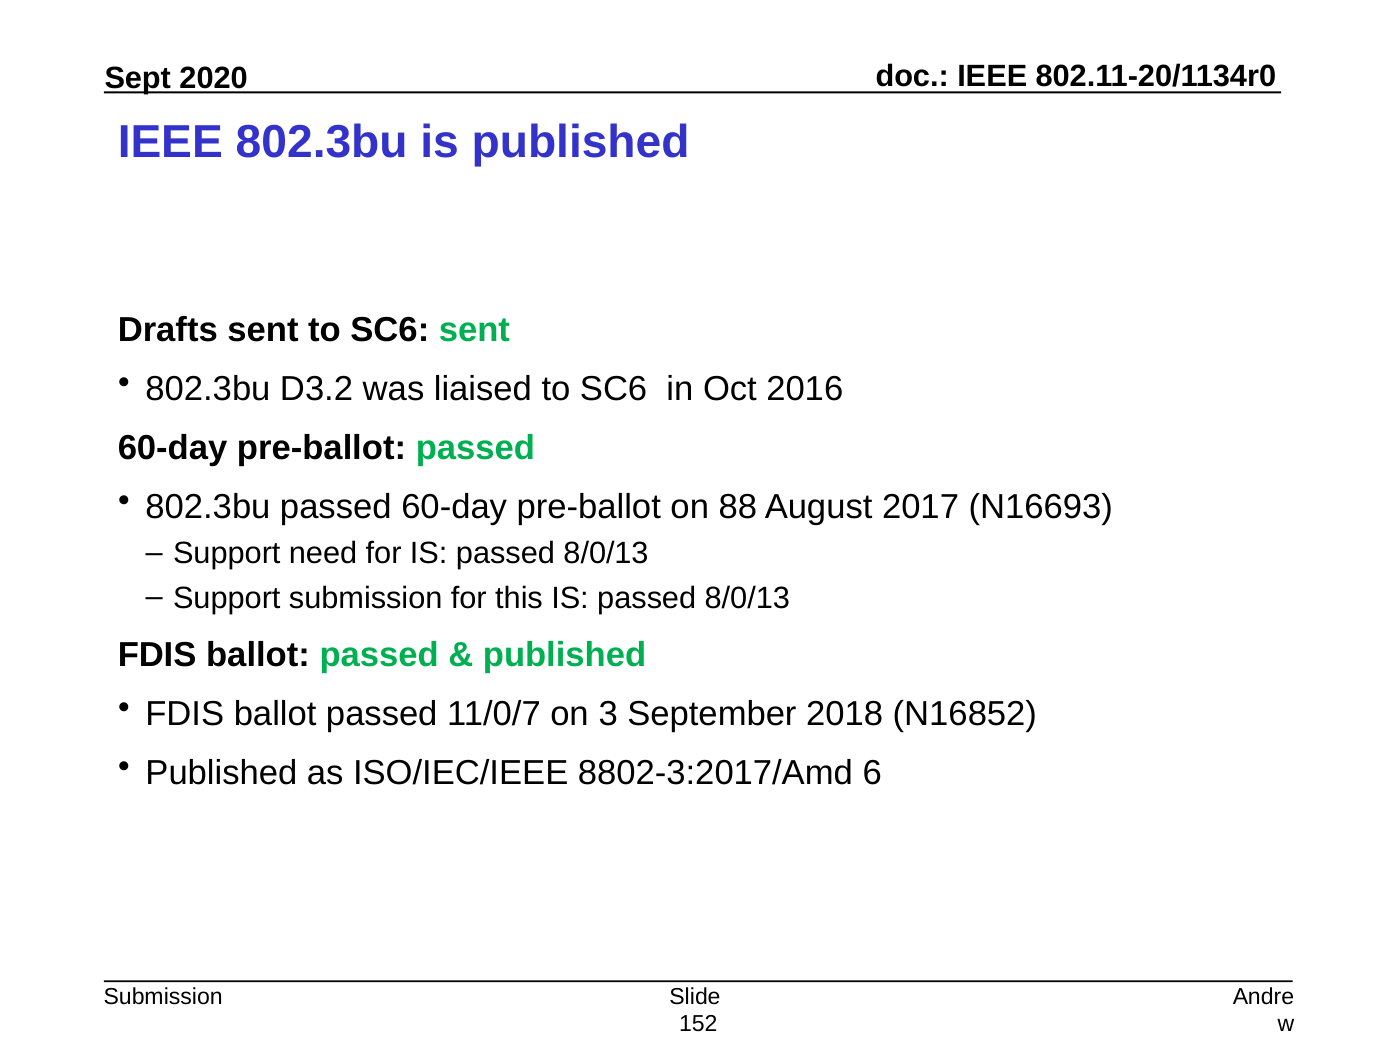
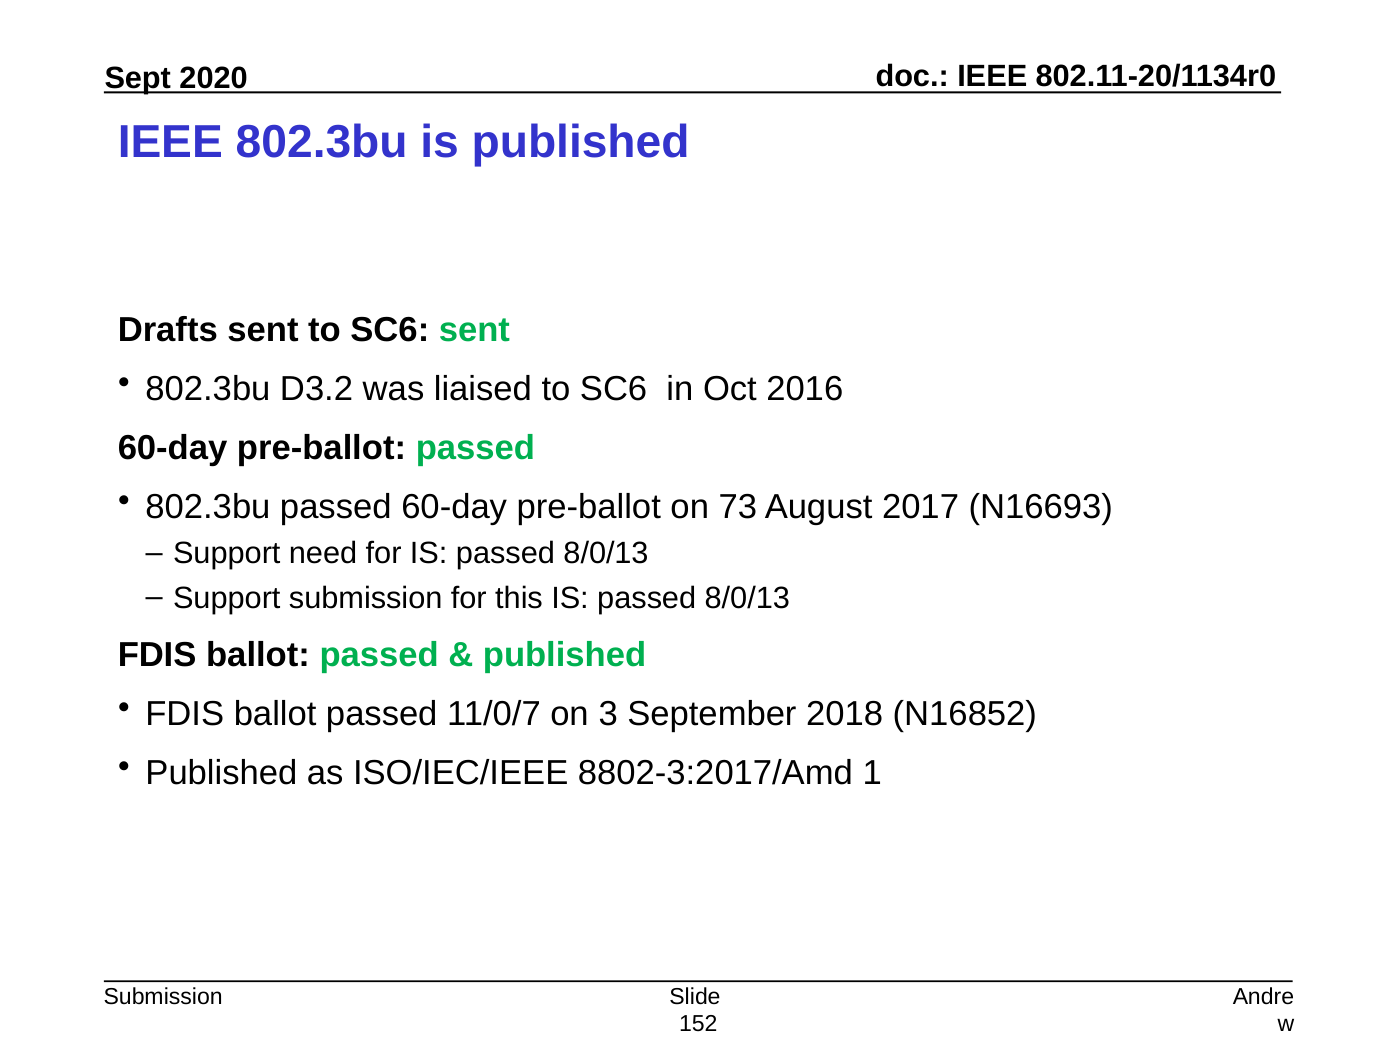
88: 88 -> 73 (738, 507)
6: 6 -> 1 (872, 773)
